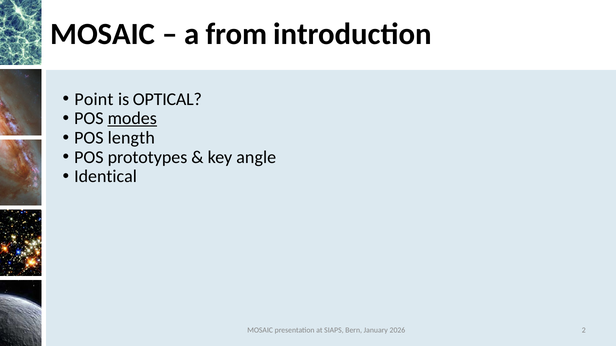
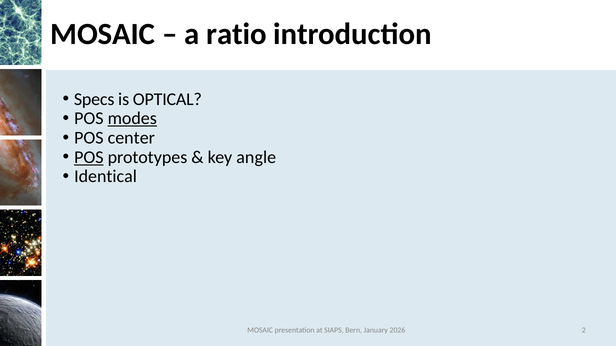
from: from -> ratio (237, 34)
Point: Point -> Specs (94, 99)
length: length -> center (131, 138)
POS underline: none -> present (89, 157)
